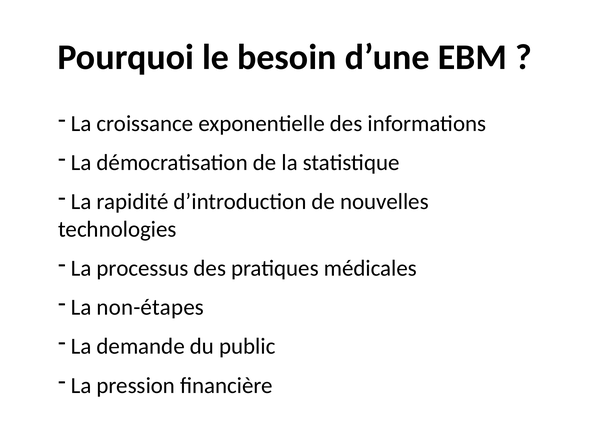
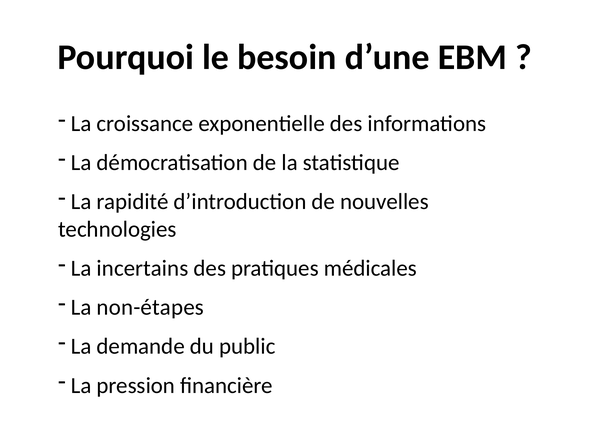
processus: processus -> incertains (142, 268)
